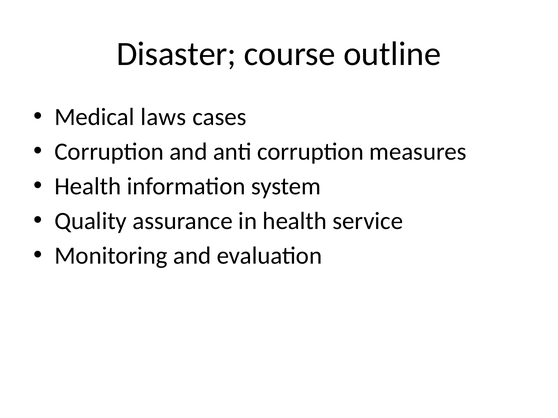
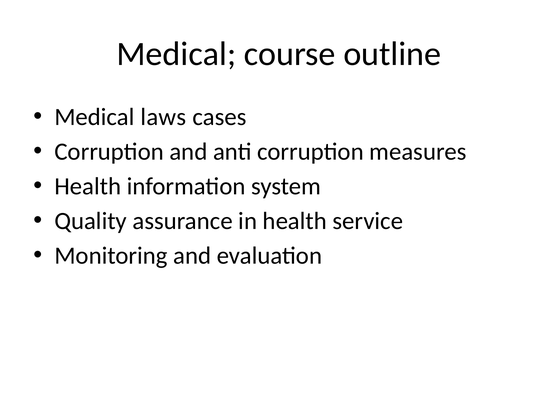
Disaster: Disaster -> Medical (176, 54)
